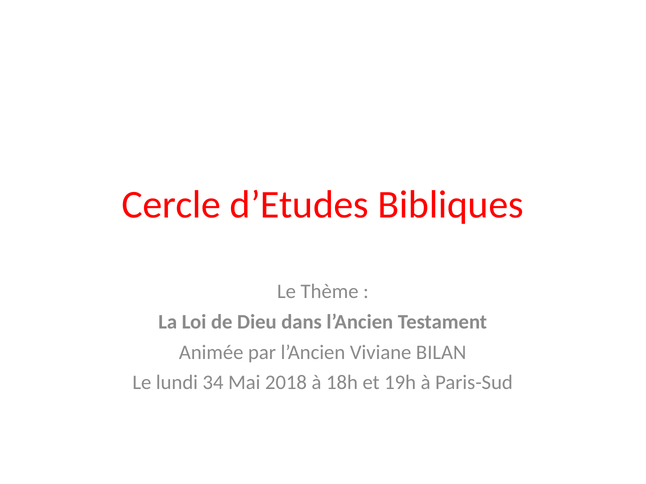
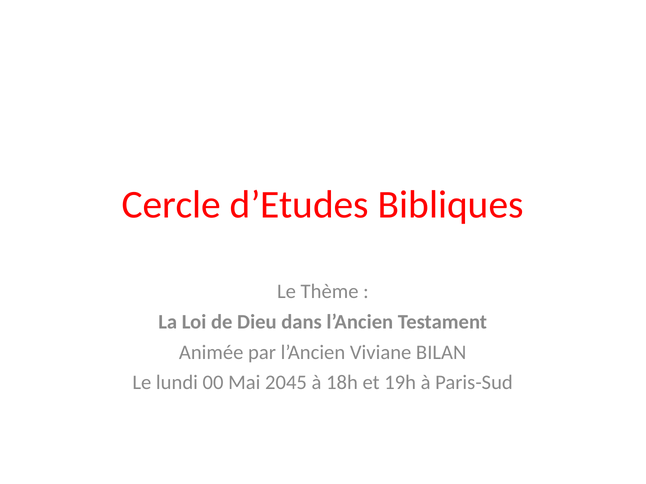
34: 34 -> 00 (213, 383)
2018: 2018 -> 2045 (286, 383)
